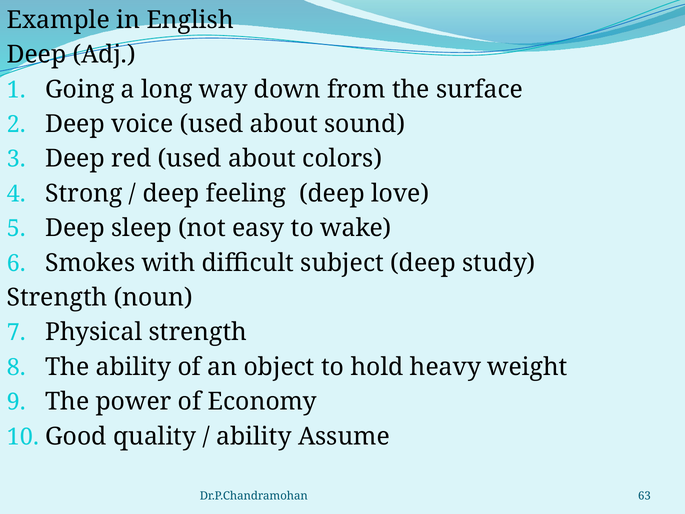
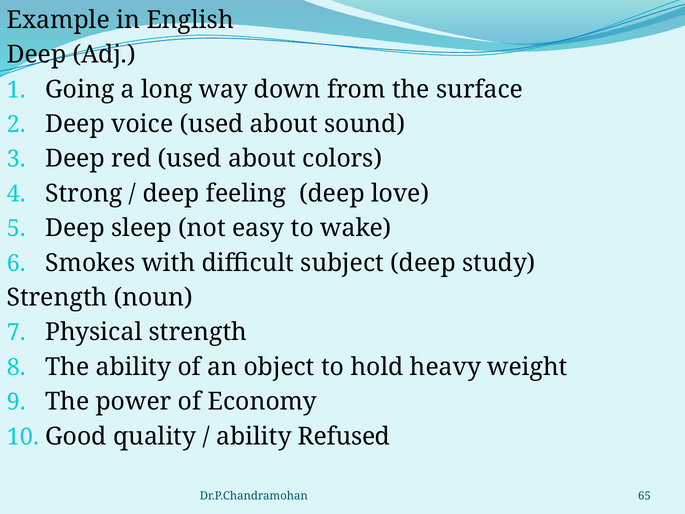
Assume: Assume -> Refused (344, 436)
63: 63 -> 65 (644, 496)
